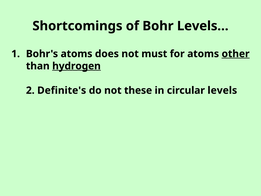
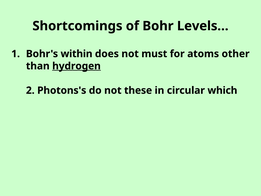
Bohr's atoms: atoms -> within (77, 54)
other underline: present -> none (236, 54)
Definite's: Definite's -> Photons's (62, 90)
levels: levels -> which (222, 90)
